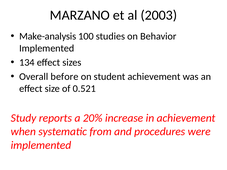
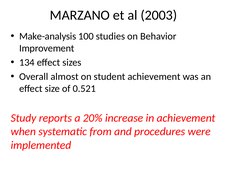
Implemented: Implemented -> Improvement (47, 48)
before: before -> almost (65, 77)
